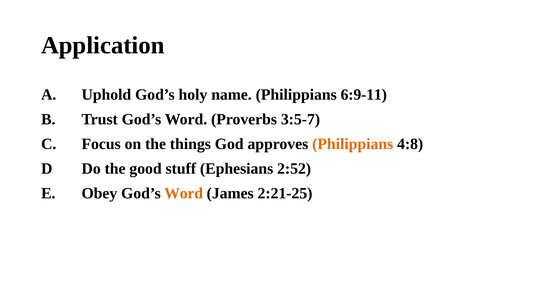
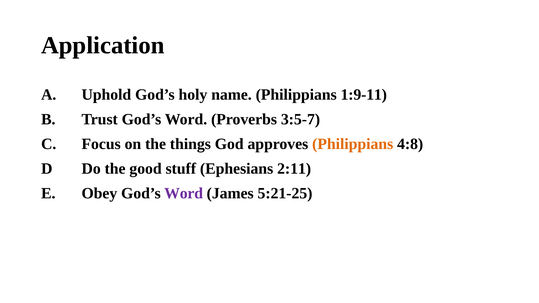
6:9-11: 6:9-11 -> 1:9-11 (364, 95)
2:52: 2:52 -> 2:11 (294, 169)
Word colour: orange -> purple (184, 193)
2:21-25: 2:21-25 -> 5:21-25 (285, 193)
